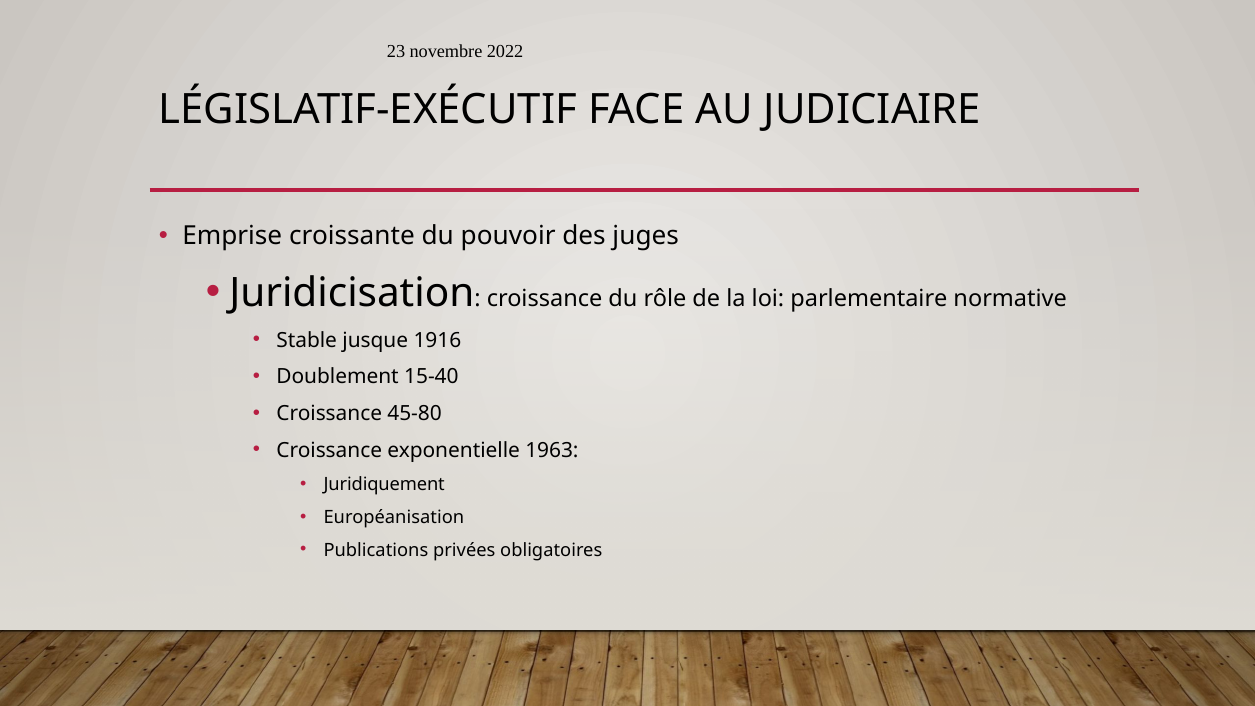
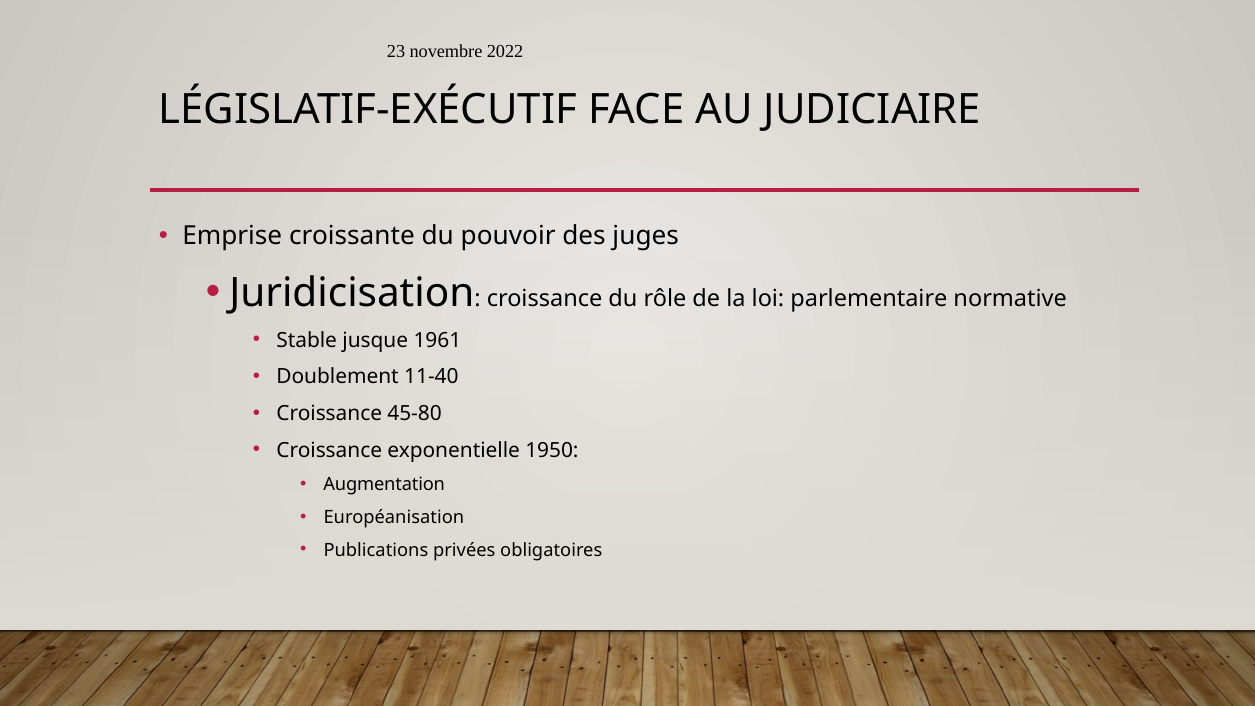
1916: 1916 -> 1961 (437, 340)
15-40: 15-40 -> 11-40 (431, 377)
1963: 1963 -> 1950 (552, 450)
Juridiquement: Juridiquement -> Augmentation (384, 484)
